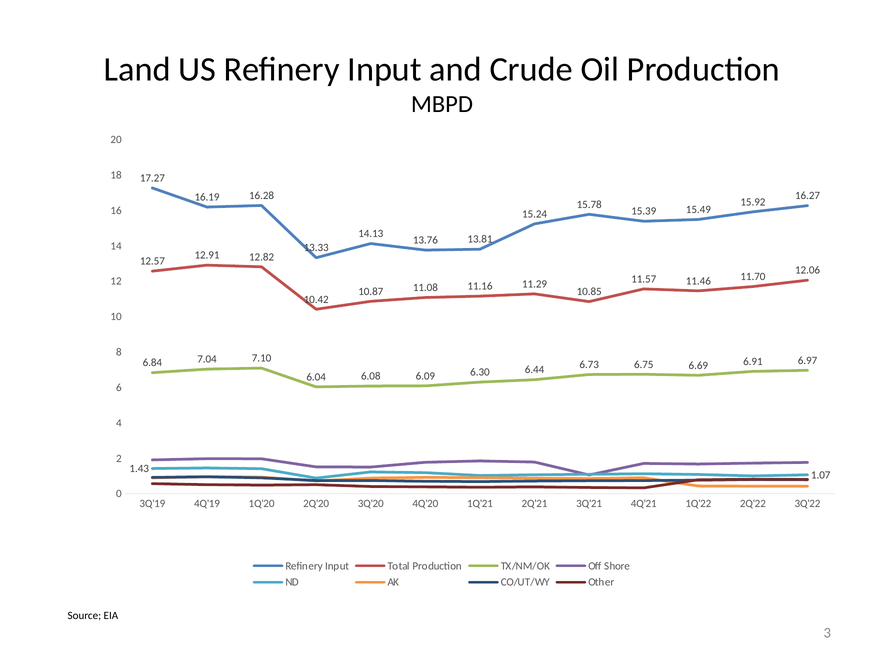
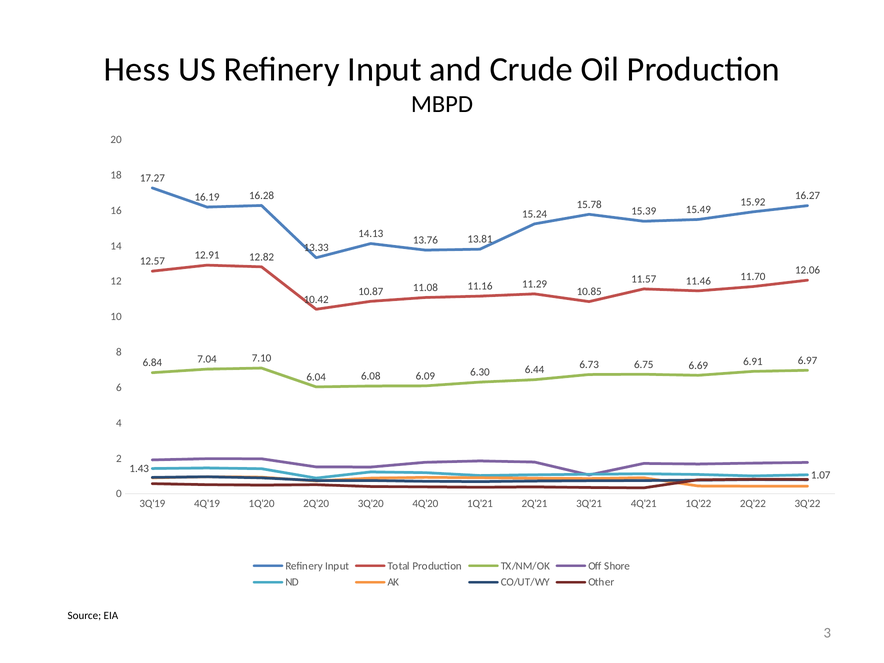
Land: Land -> Hess (137, 69)
